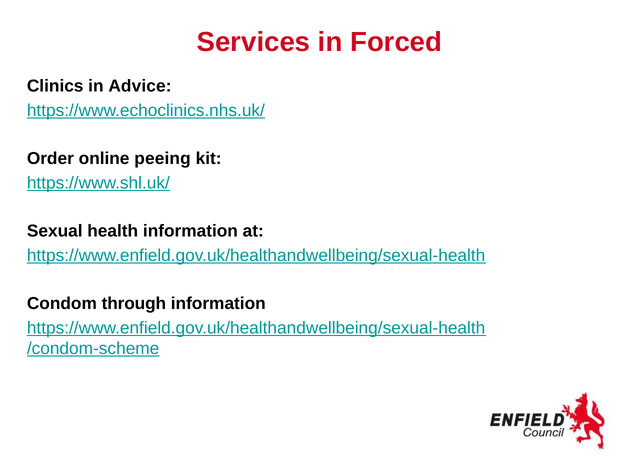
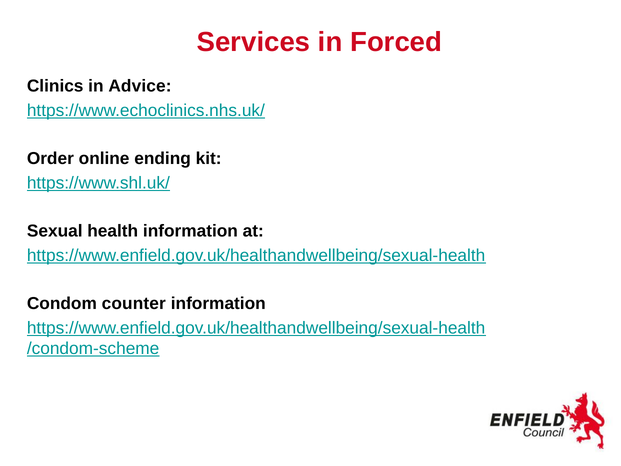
peeing: peeing -> ending (163, 159)
through: through -> counter (134, 304)
